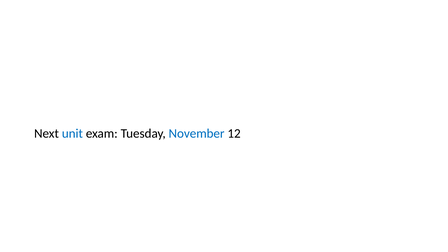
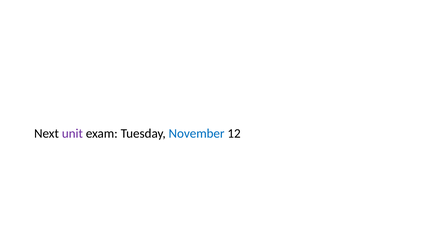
unit colour: blue -> purple (72, 134)
